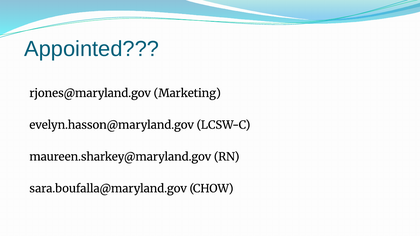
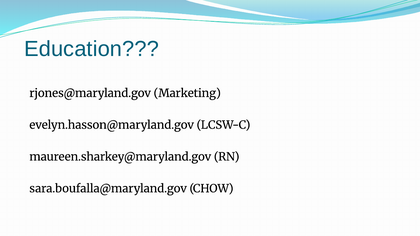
Appointed: Appointed -> Education (92, 49)
